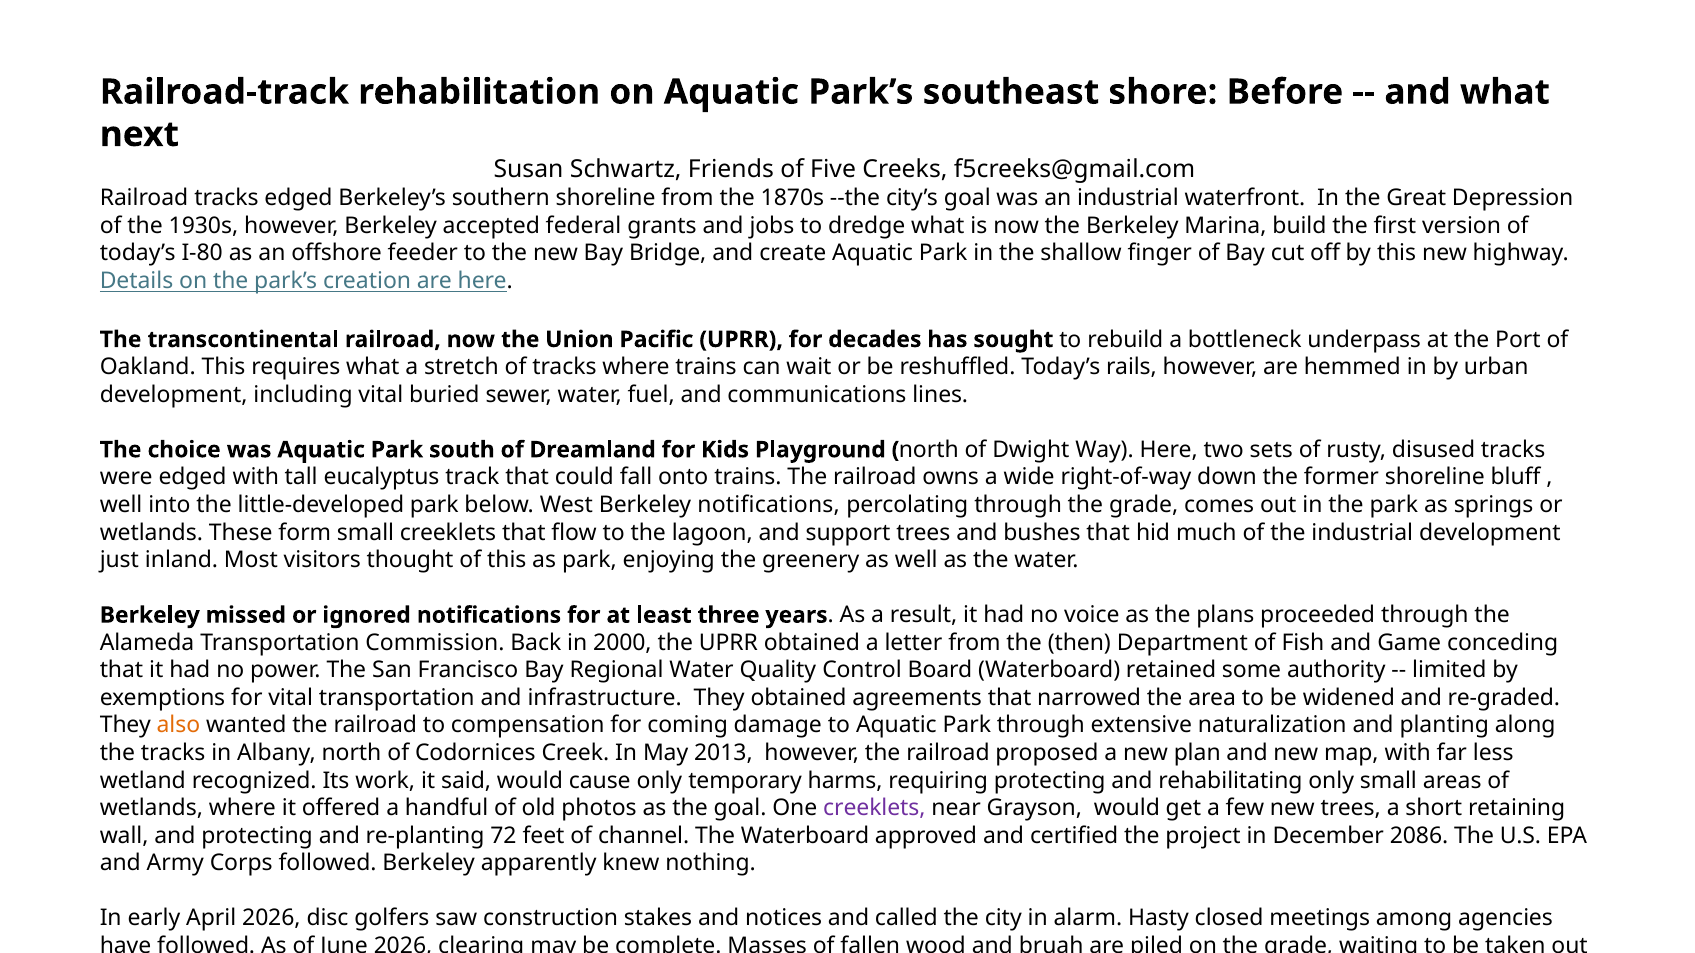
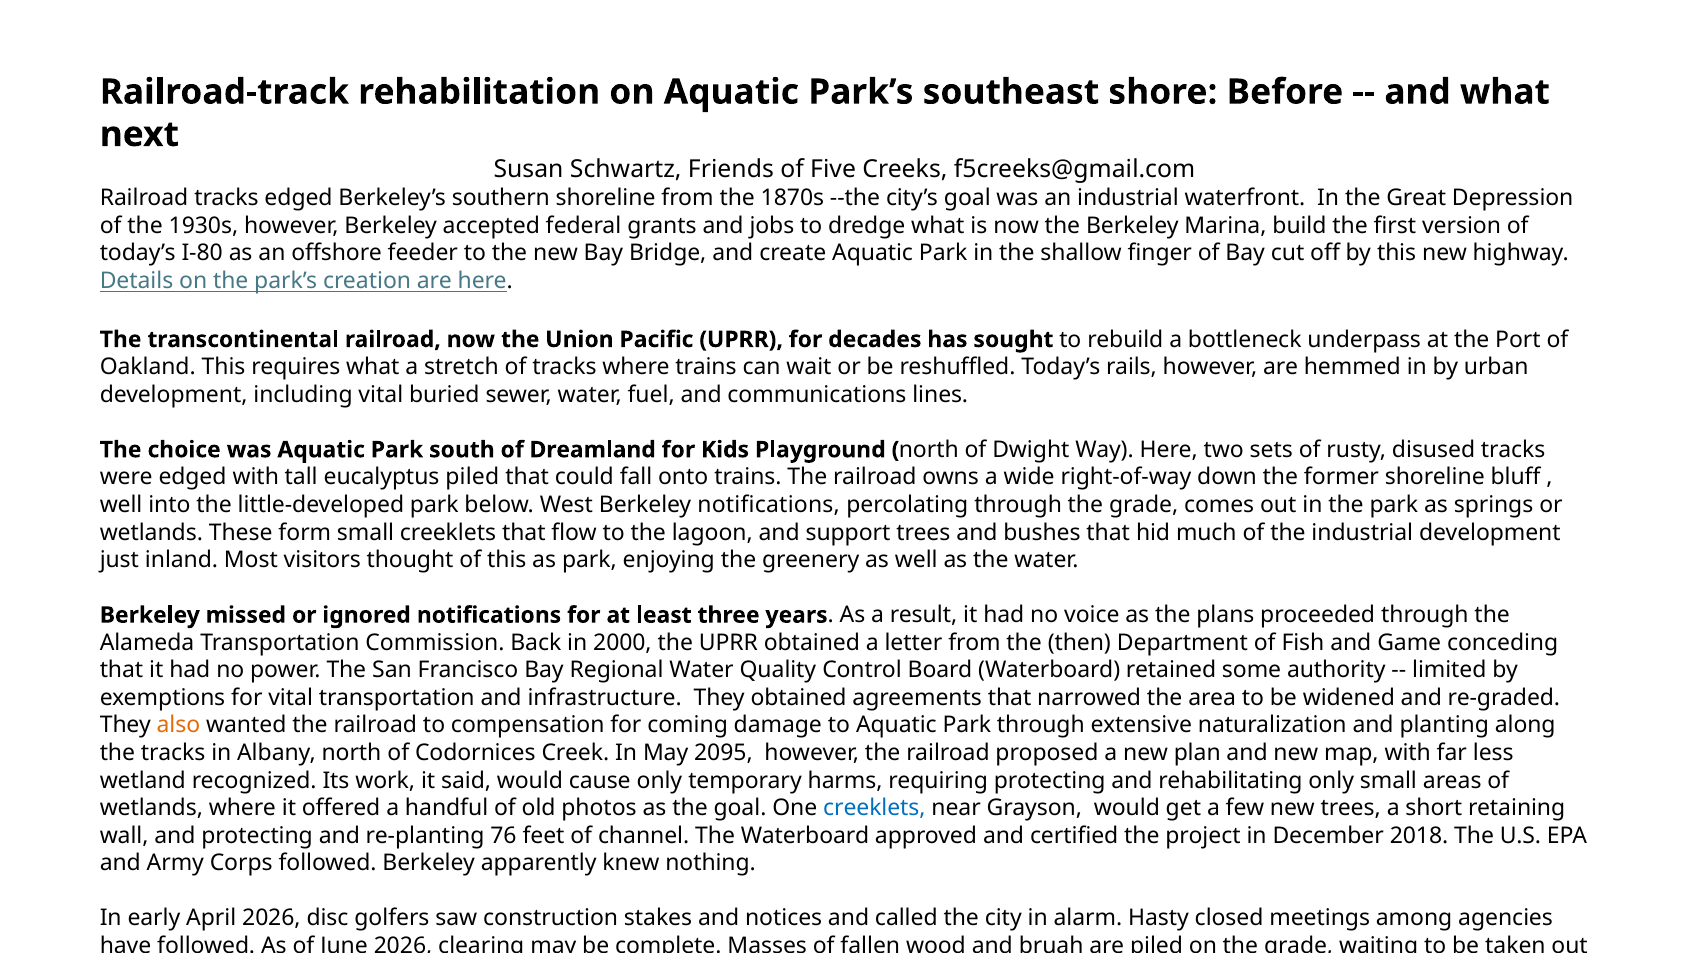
eucalyptus track: track -> piled (472, 478)
2013: 2013 -> 2095 (723, 753)
creeklets colour: purple -> blue (874, 808)
72: 72 -> 76 (503, 836)
2086: 2086 -> 2018 (1419, 836)
